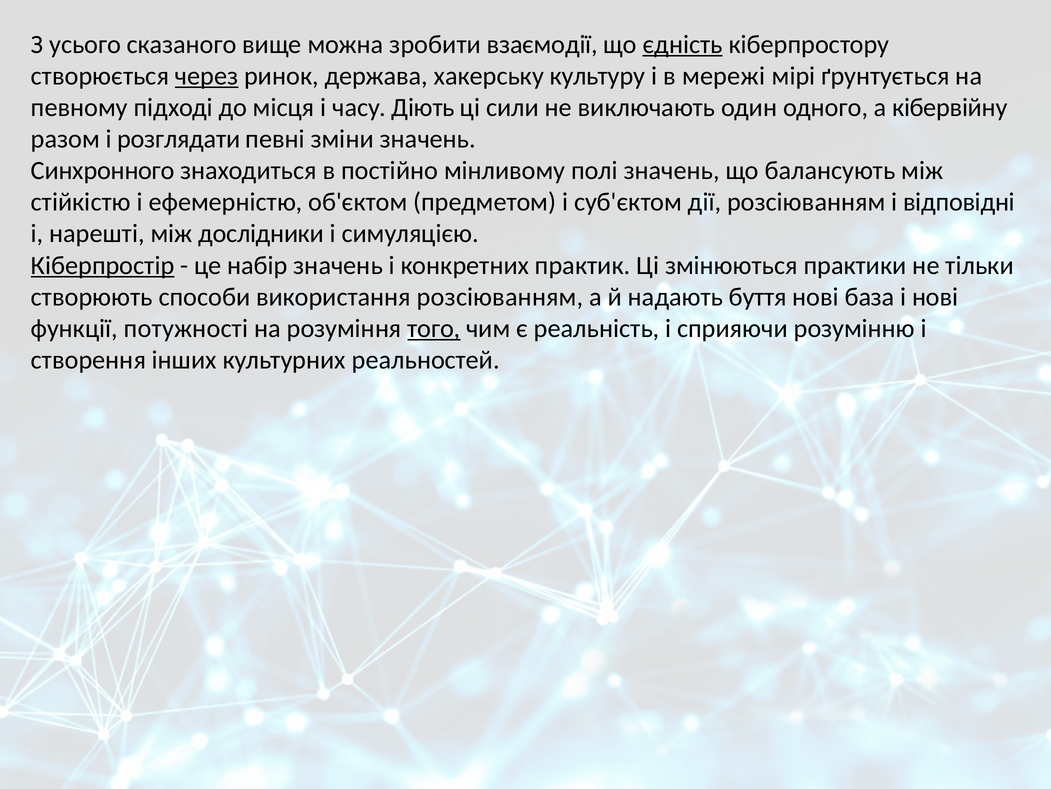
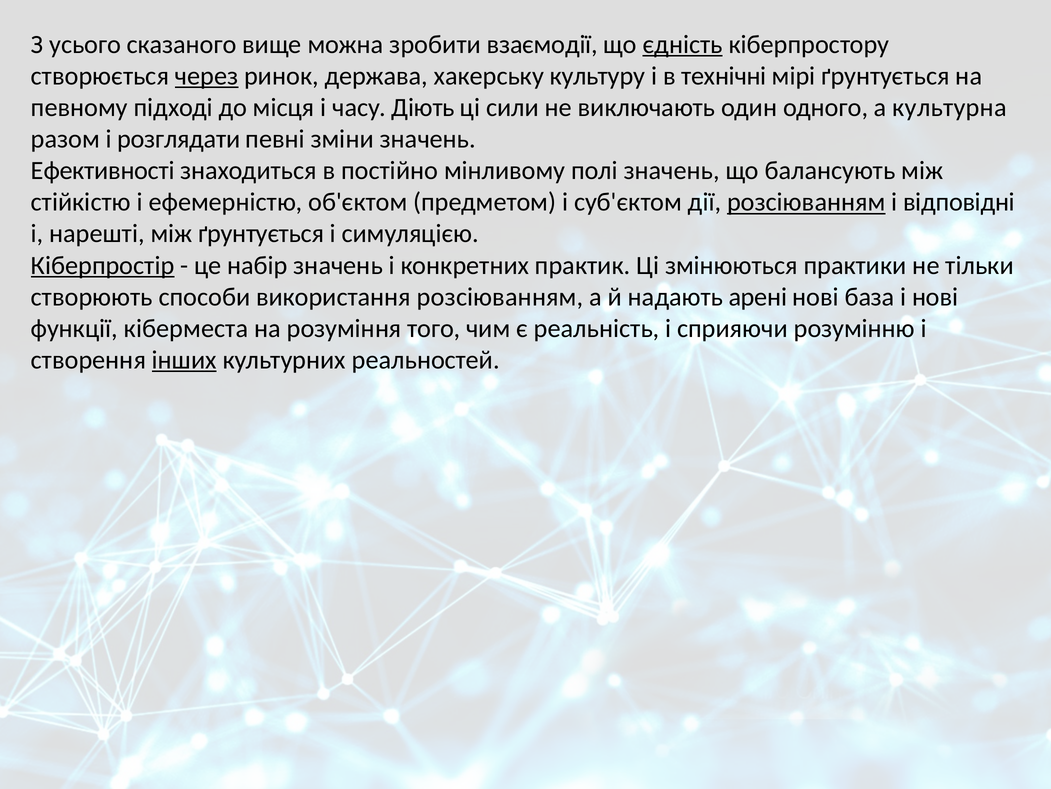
мережі: мережі -> технічні (724, 76)
кібервійну: кібервійну -> культурна (950, 107)
Синхронного: Синхронного -> Ефективності (103, 171)
розсіюванням underline: none -> present (806, 202)
між дослідники: дослідники -> ґрунтується (261, 234)
буття: буття -> арені (758, 297)
потужності: потужності -> кіберместа (186, 328)
того underline: present -> none (434, 328)
інших underline: none -> present (184, 360)
